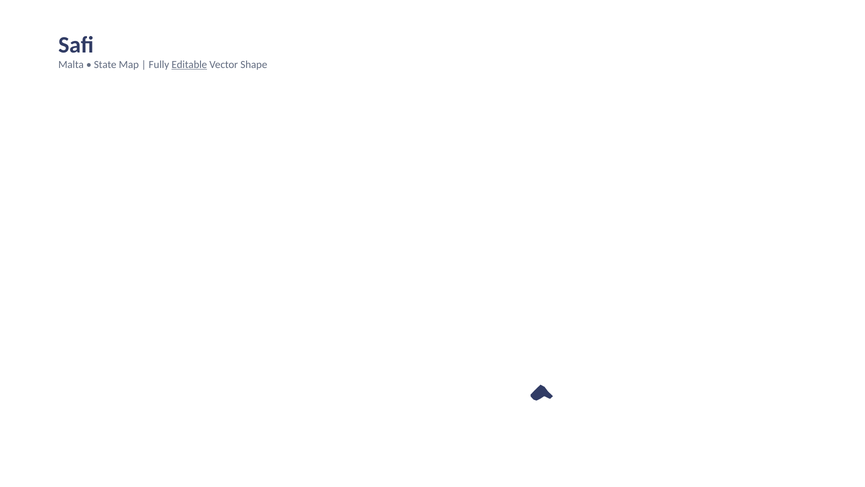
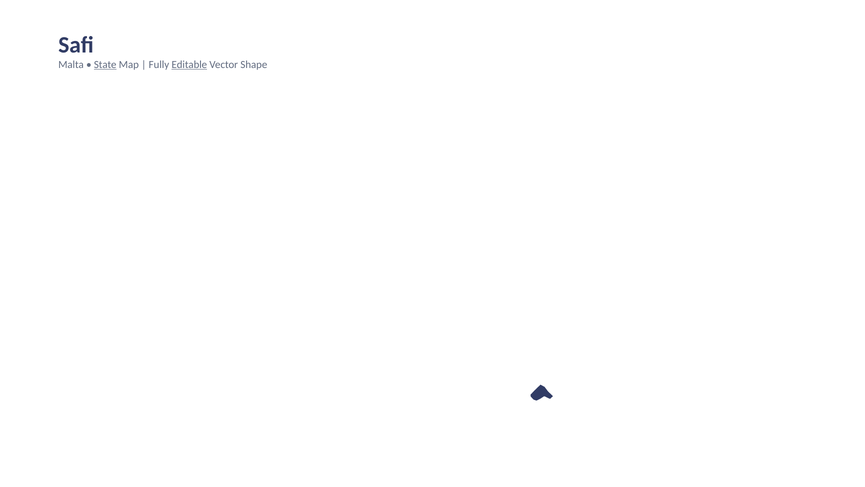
State underline: none -> present (105, 64)
